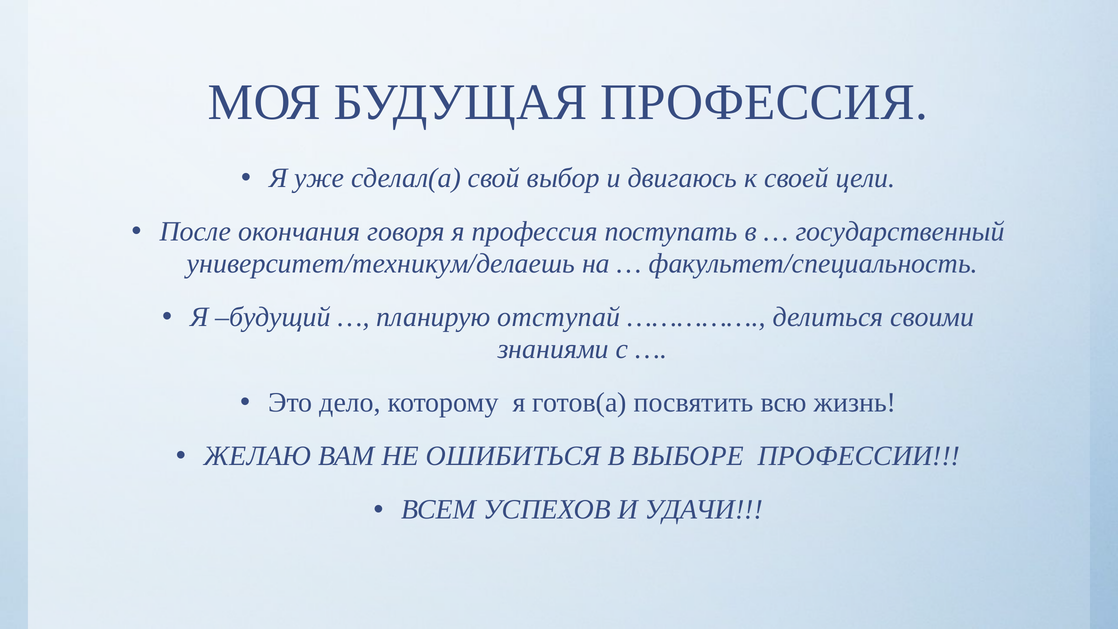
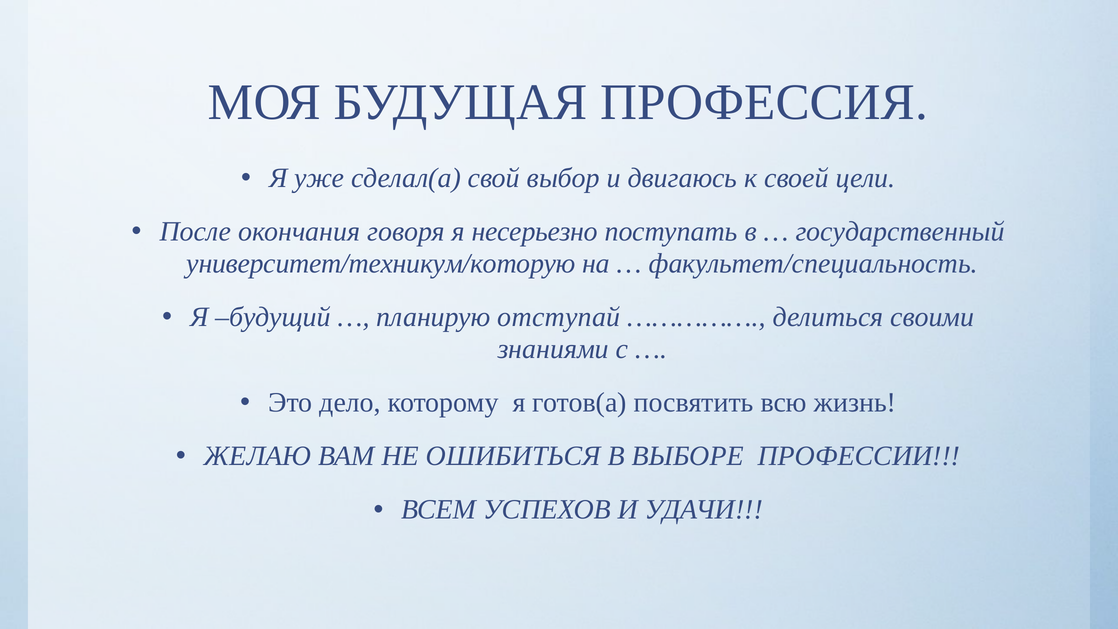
я профессия: профессия -> несерьезно (535, 232)
университет/техникум/делаешь: университет/техникум/делаешь -> университет/техникум/которую (381, 263)
